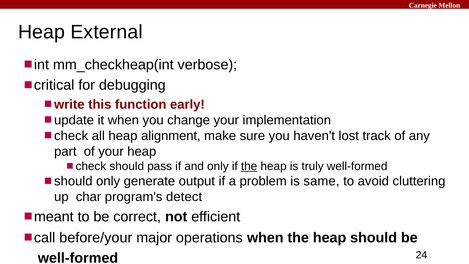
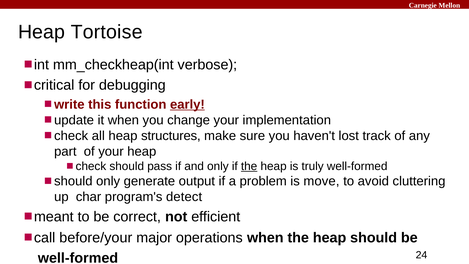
External: External -> Tortoise (107, 32)
early underline: none -> present (187, 104)
alignment: alignment -> structures (171, 136)
same: same -> move (321, 181)
